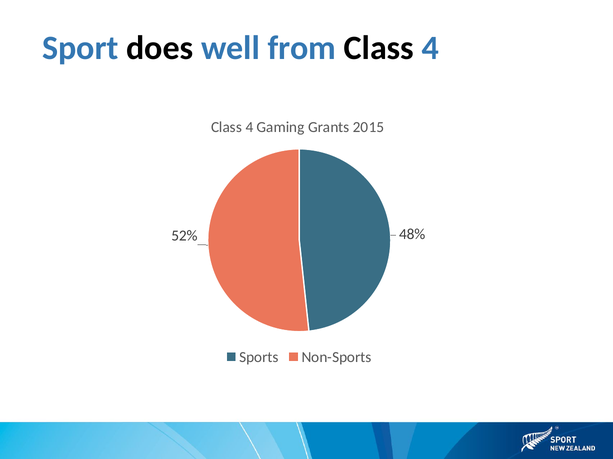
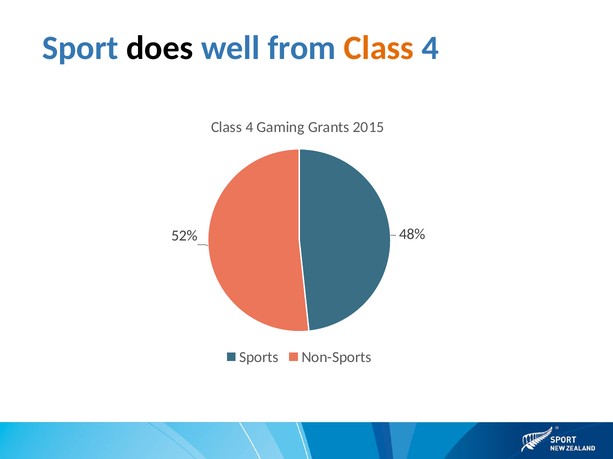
Class colour: black -> orange (379, 48)
